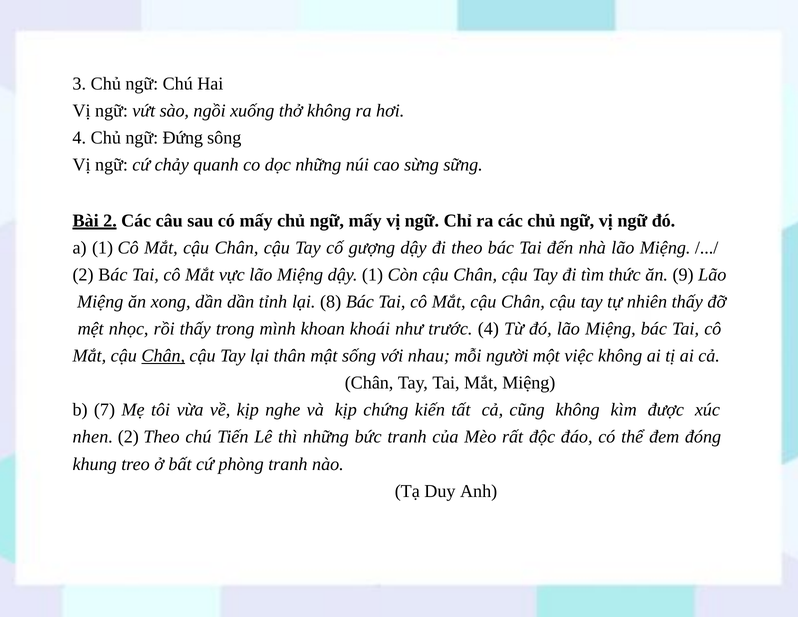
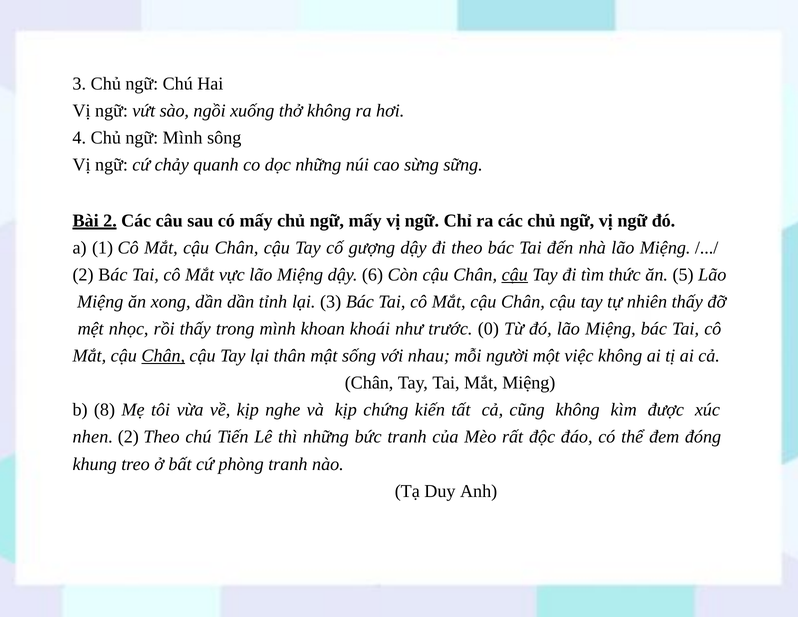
ngữ Đứng: Đứng -> Mình (183, 138)
dậy 1: 1 -> 6 (373, 275)
cậu underline: none -> present (515, 275)
9: 9 -> 5 (683, 275)
lại 8: 8 -> 3 (331, 302)
trước 4: 4 -> 0 (488, 329)
7: 7 -> 8 (105, 410)
